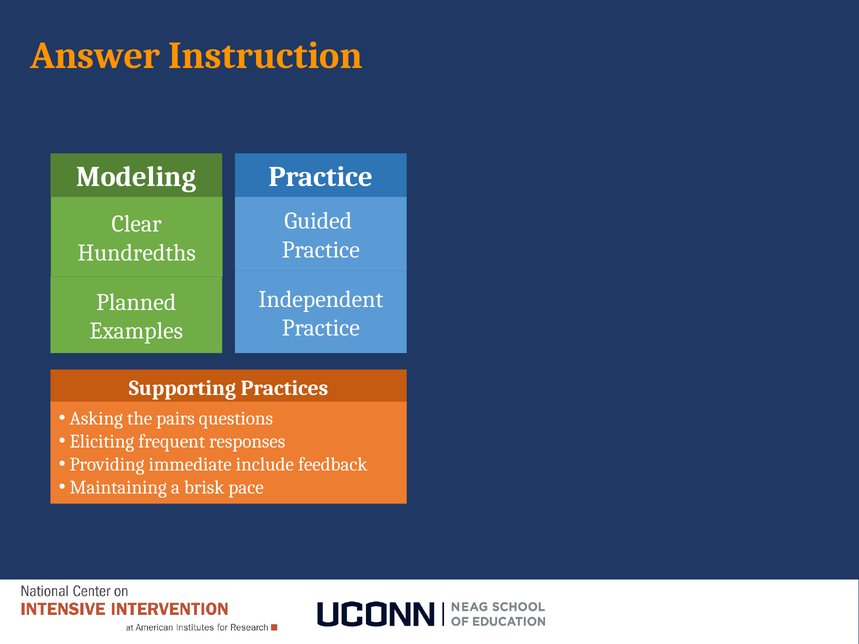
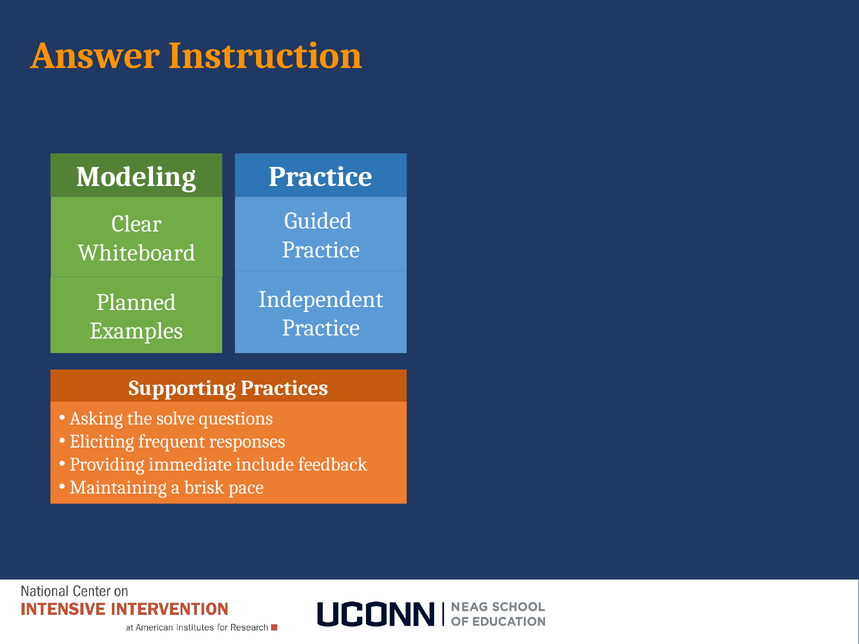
Hundredths: Hundredths -> Whiteboard (137, 253)
pairs: pairs -> solve (176, 419)
